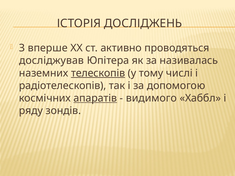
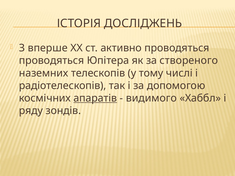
досліджував: досліджував -> проводяться (52, 61)
називалась: називалась -> створеного (189, 61)
телескопів underline: present -> none (98, 73)
